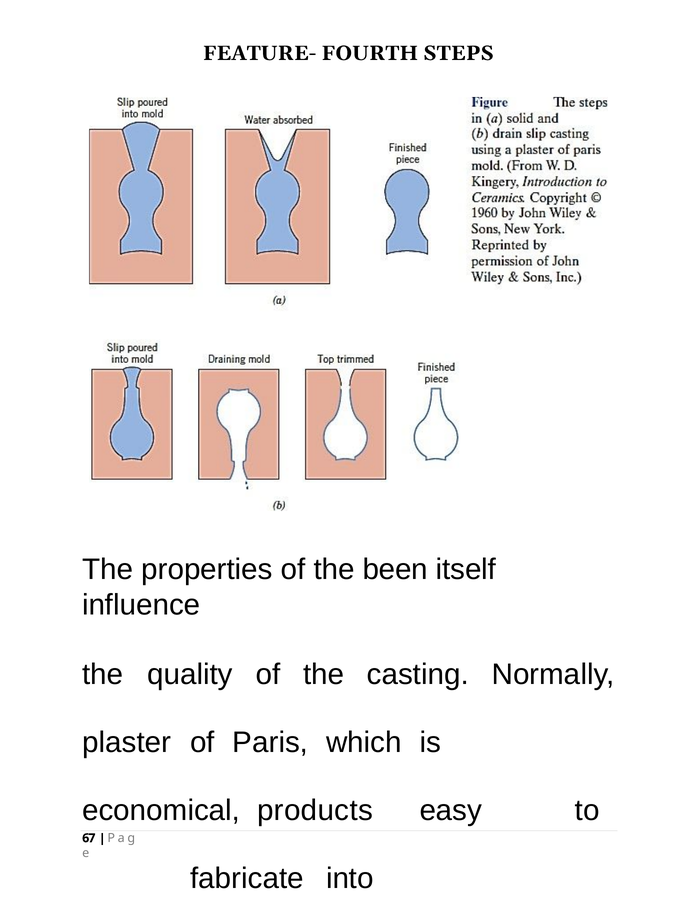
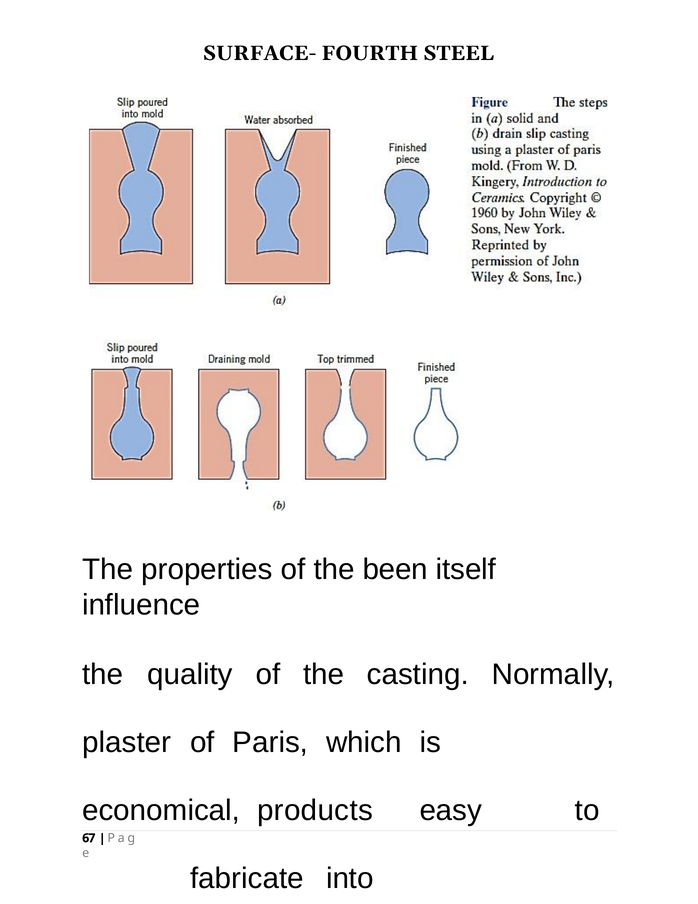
FEATURE-: FEATURE- -> SURFACE- (260, 53)
STEPS: STEPS -> STEEL (459, 53)
